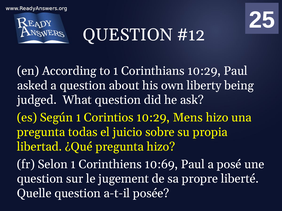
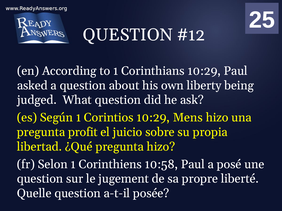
todas: todas -> profit (83, 132)
10:69: 10:69 -> 10:58 (161, 165)
